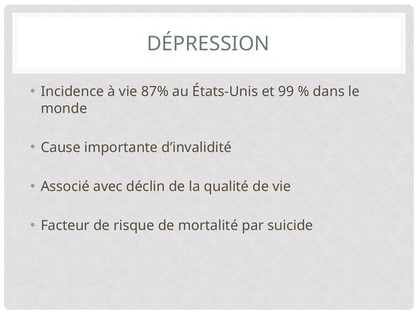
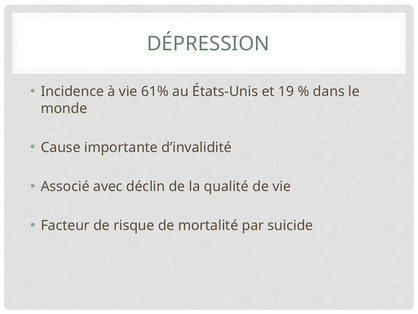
87%: 87% -> 61% (155, 92)
99: 99 -> 19 (286, 92)
